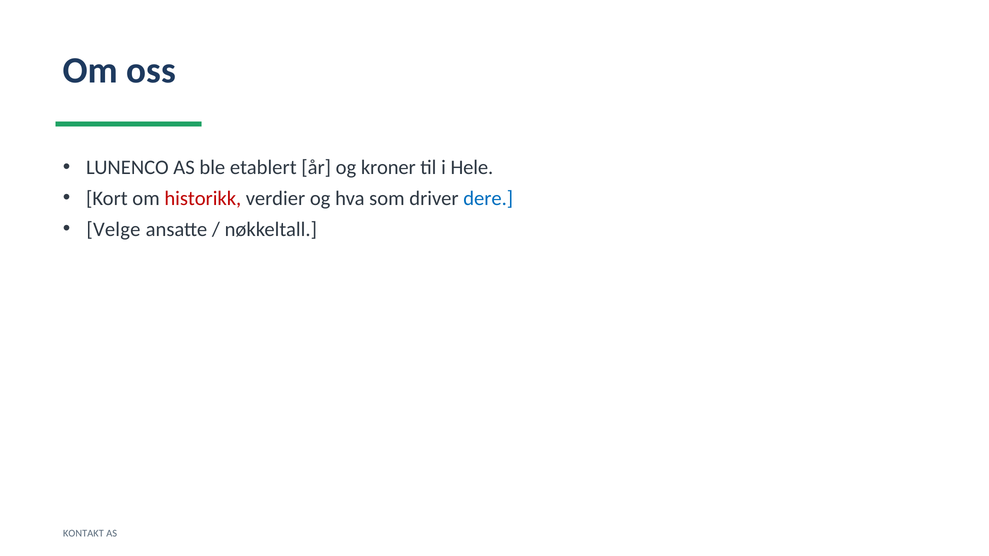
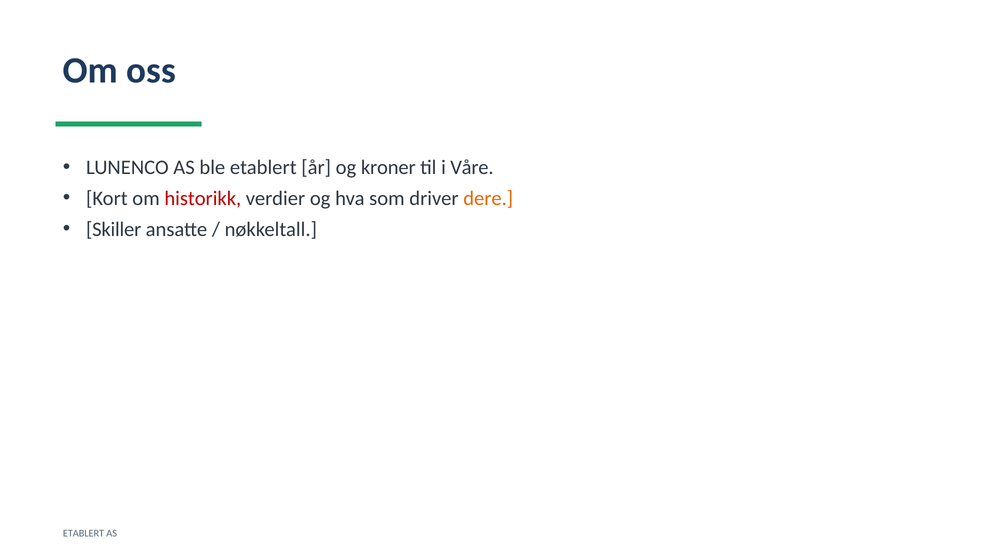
Hele: Hele -> Våre (472, 168)
dere colour: blue -> orange (488, 198)
Velge: Velge -> Skiller (114, 229)
KONTAKT: KONTAKT -> ETABLERT (84, 534)
